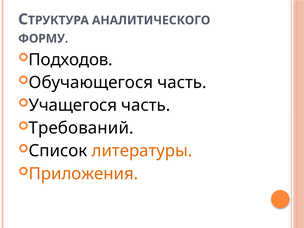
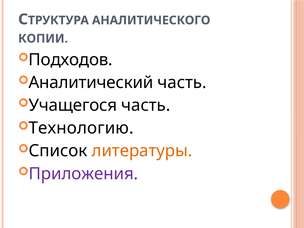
ФОРМУ: ФОРМУ -> КОПИИ (43, 39)
Обучающегося: Обучающегося -> Аналитический (91, 83)
Требований: Требований -> Технологию (81, 128)
Приложения colour: orange -> purple (83, 174)
